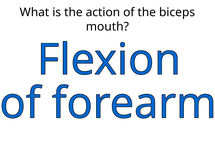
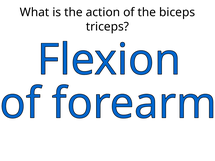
mouth: mouth -> triceps (107, 27)
